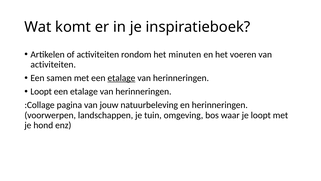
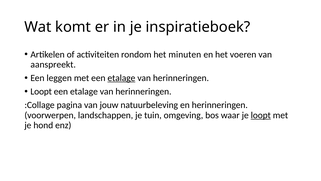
activiteiten: activiteiten -> aanspreekt (53, 64)
samen: samen -> leggen (59, 78)
loopt underline: none -> present (261, 115)
